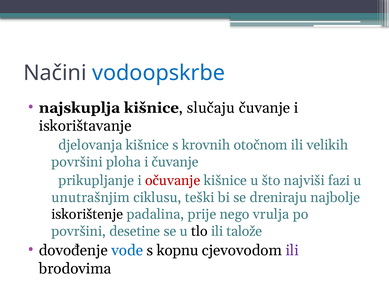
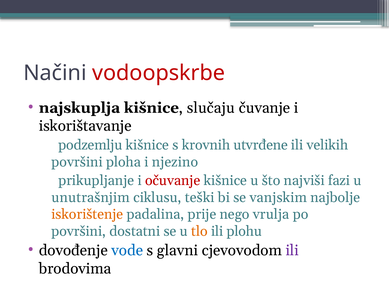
vodoopskrbe colour: blue -> red (159, 73)
djelovanja: djelovanja -> podzemlju (90, 145)
otočnom: otočnom -> utvrđene (261, 145)
i čuvanje: čuvanje -> njezino (175, 162)
dreniraju: dreniraju -> vanjskim (278, 197)
iskorištenje colour: black -> orange (87, 214)
desetine: desetine -> dostatni (135, 231)
tlo colour: black -> orange (199, 231)
talože: talože -> plohu (244, 231)
kopnu: kopnu -> glavni (178, 250)
